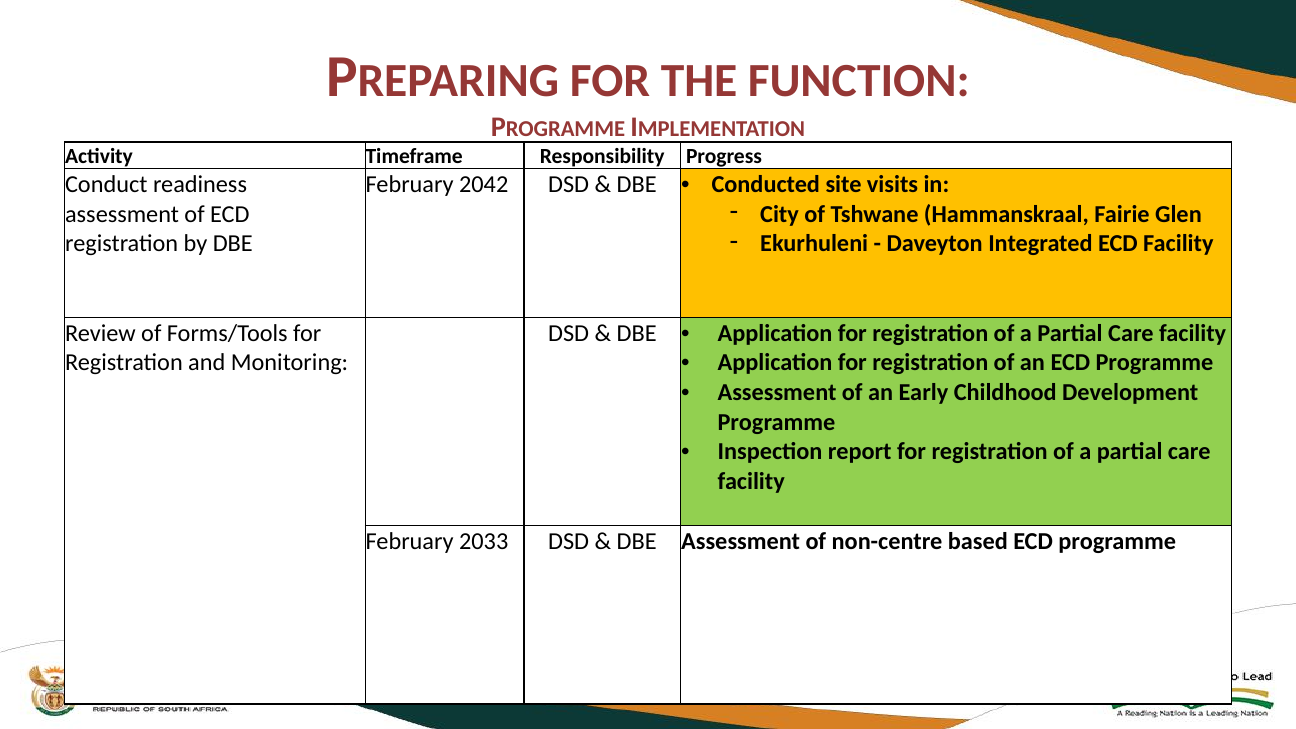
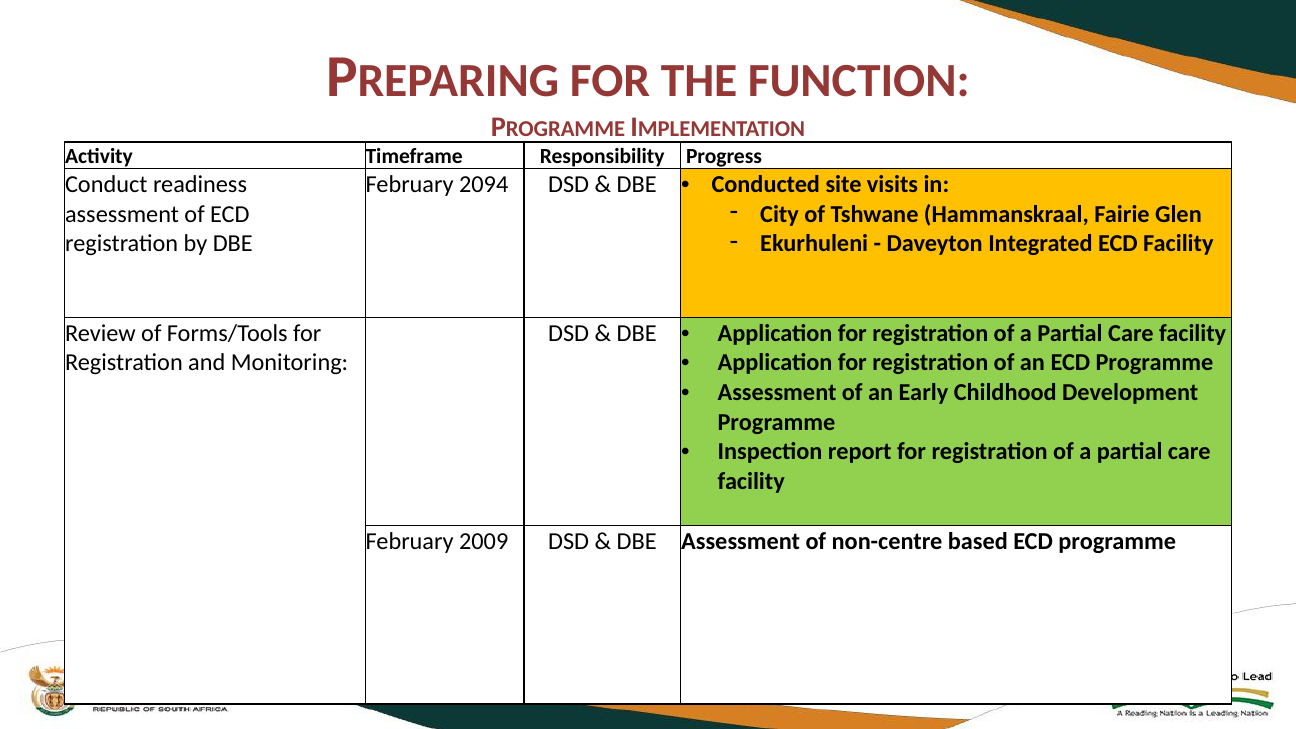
2042: 2042 -> 2094 (484, 184)
2033: 2033 -> 2009 (484, 541)
